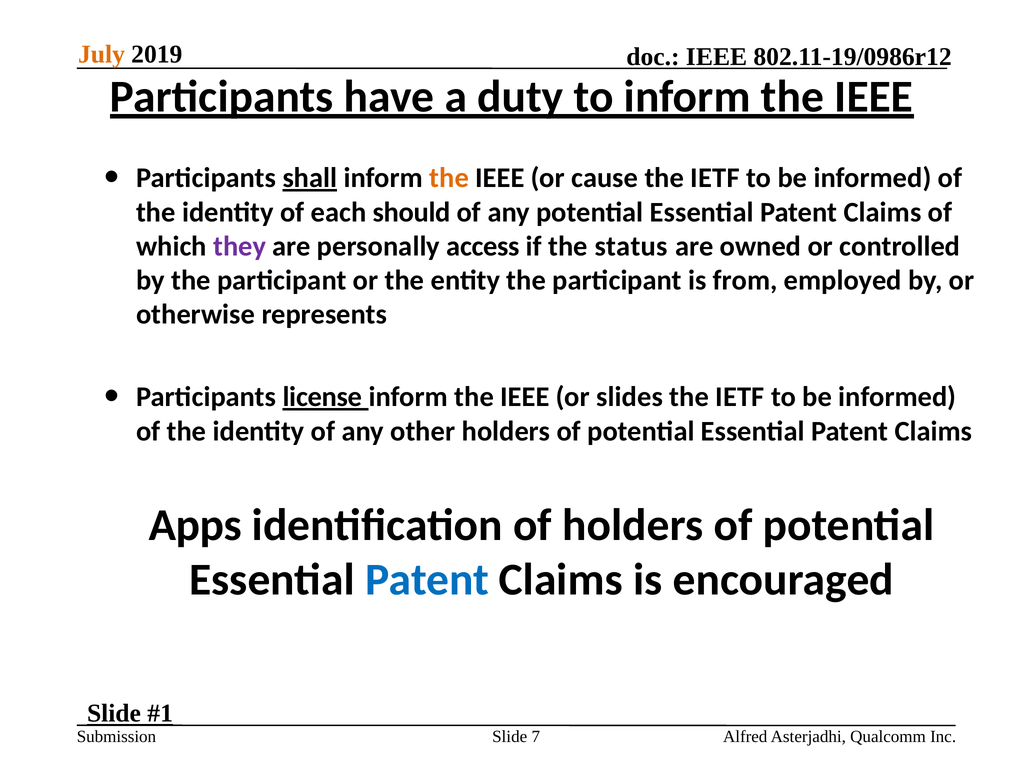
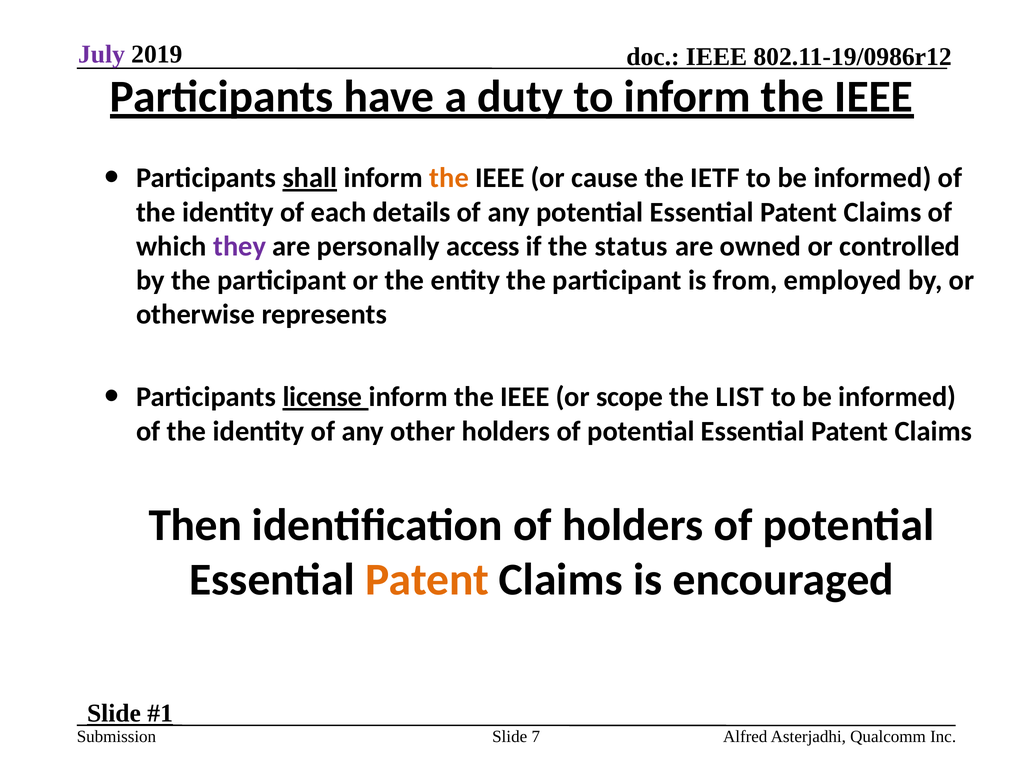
July colour: orange -> purple (102, 54)
should: should -> details (412, 212)
slides: slides -> scope (630, 397)
IETF: IETF -> LIST (740, 397)
Apps: Apps -> Then (195, 525)
Patent colour: blue -> orange (427, 580)
